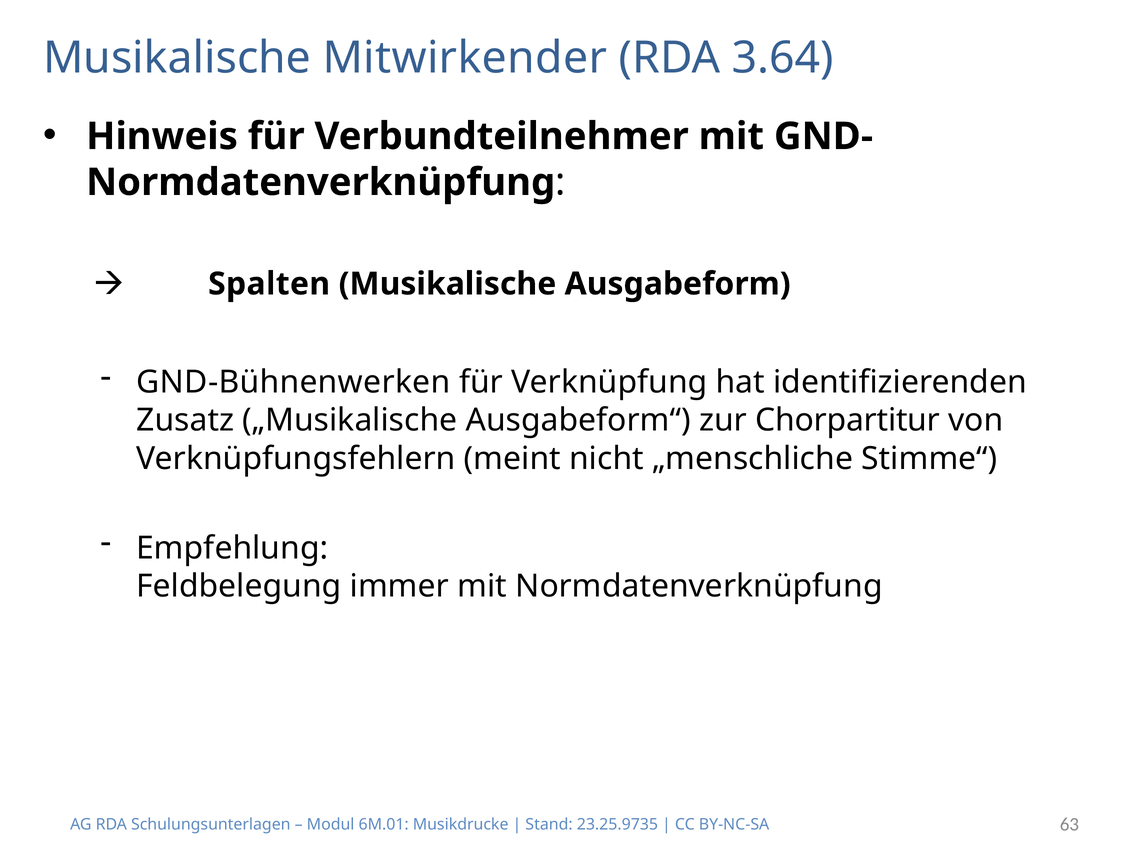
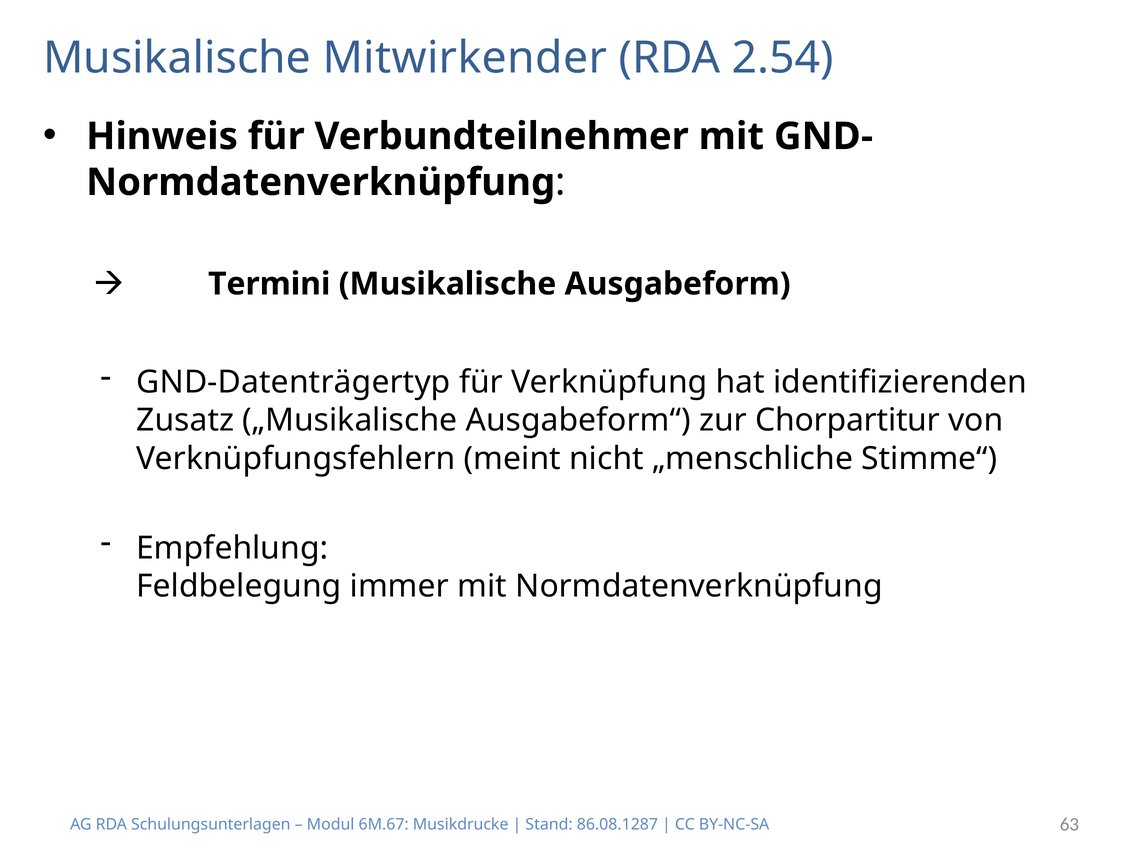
3.64: 3.64 -> 2.54 (783, 58)
Spalten: Spalten -> Termini (269, 284)
GND-Bühnenwerken: GND-Bühnenwerken -> GND-Datenträgertyp (293, 382)
6M.01: 6M.01 -> 6M.67 (384, 825)
23.25.9735: 23.25.9735 -> 86.08.1287 (617, 825)
